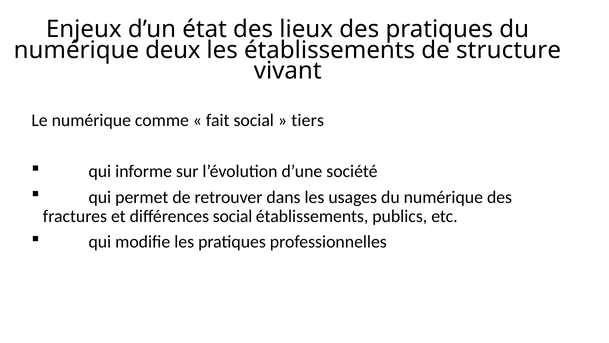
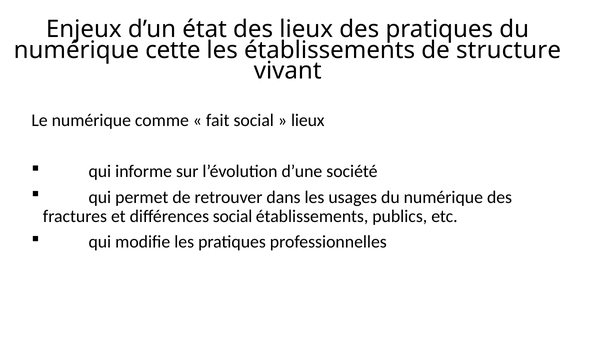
deux: deux -> cette (173, 50)
tiers: tiers -> lieux (308, 120)
